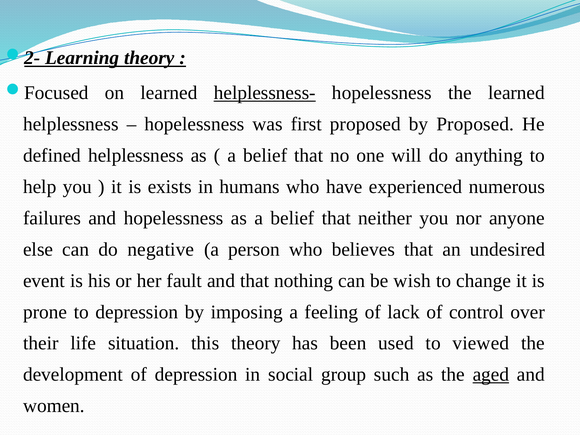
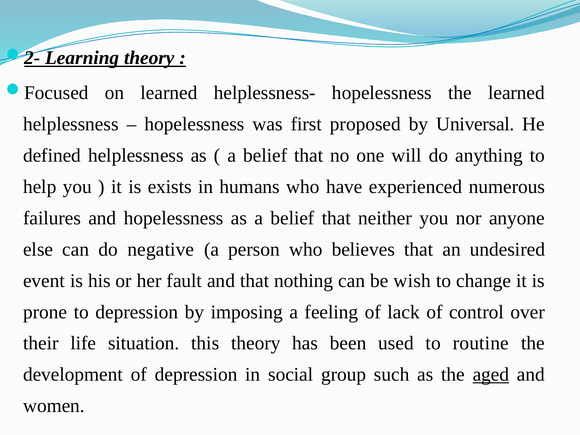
helplessness- underline: present -> none (265, 93)
by Proposed: Proposed -> Universal (475, 124)
viewed: viewed -> routine (481, 343)
